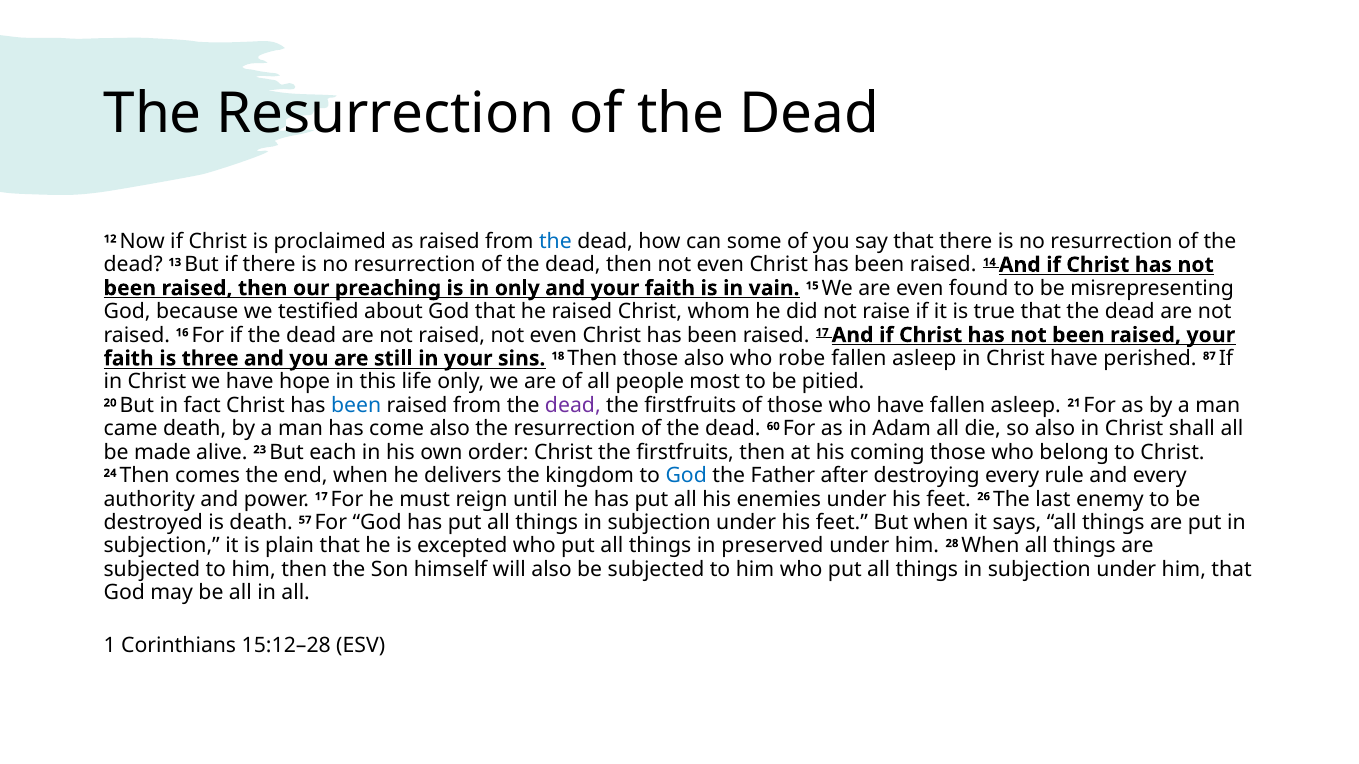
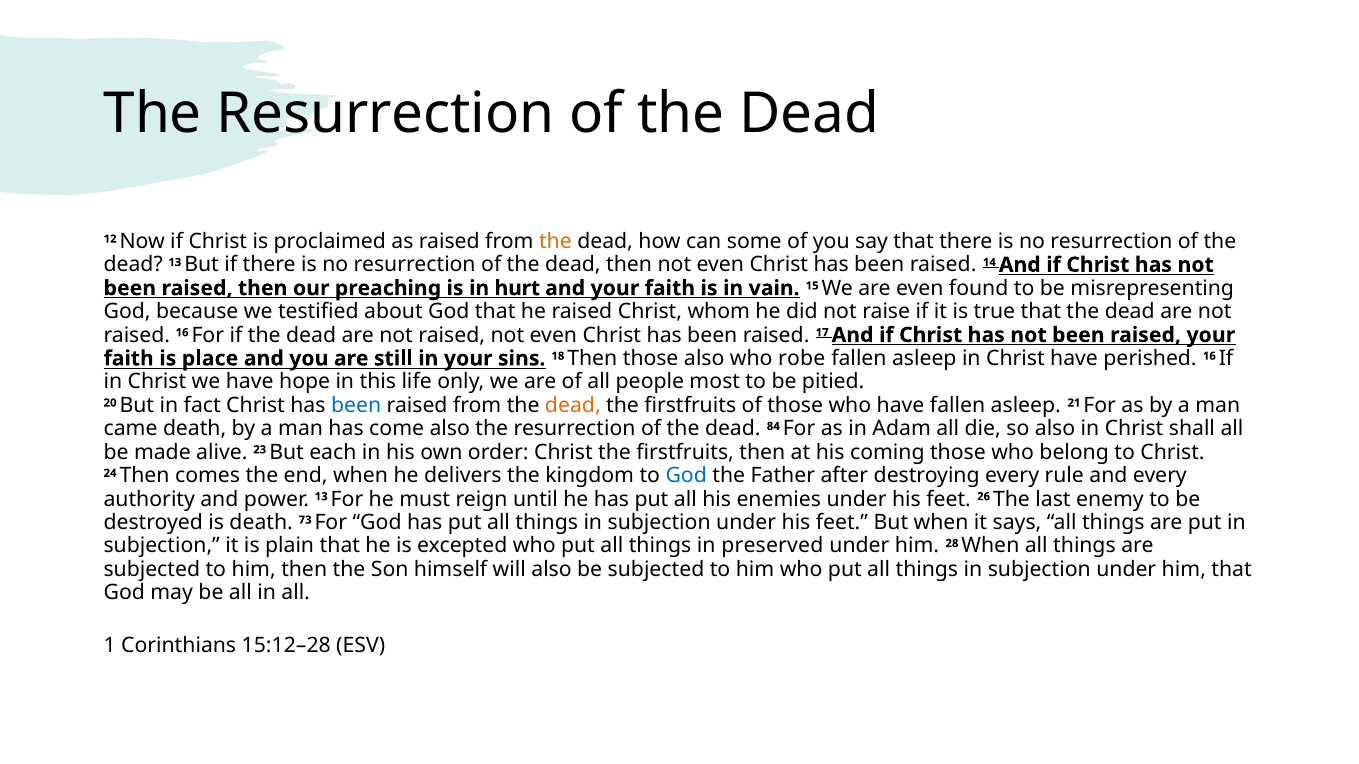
the colour: blue -> orange (555, 242)
in only: only -> hurt (517, 288)
three: three -> place (210, 359)
perished 87: 87 -> 16 (1209, 356)
dead colour: purple -> orange (573, 406)
60: 60 -> 84 (773, 426)
power 17: 17 -> 13 (321, 497)
57: 57 -> 73 (305, 520)
